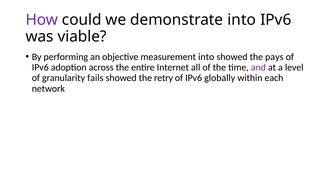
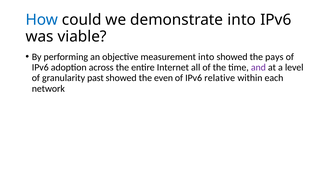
How colour: purple -> blue (42, 20)
fails: fails -> past (95, 78)
retry: retry -> even (164, 78)
globally: globally -> relative (220, 78)
